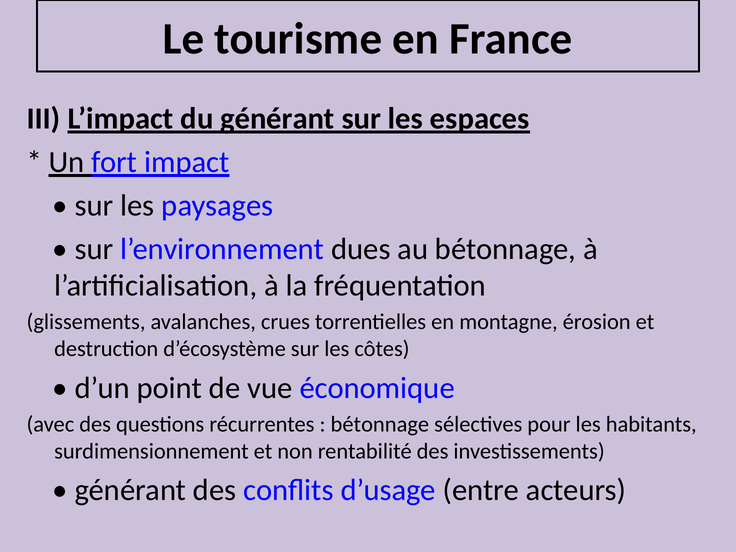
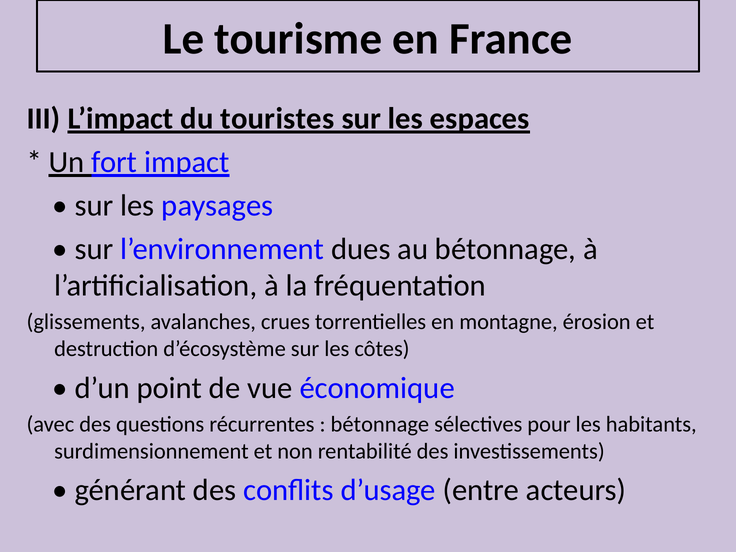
du générant: générant -> touristes (277, 119)
